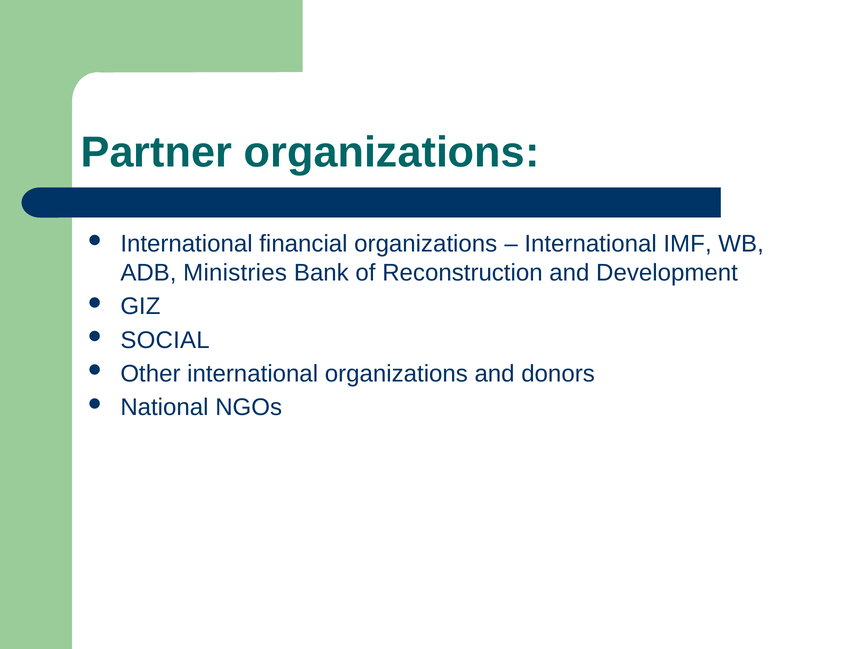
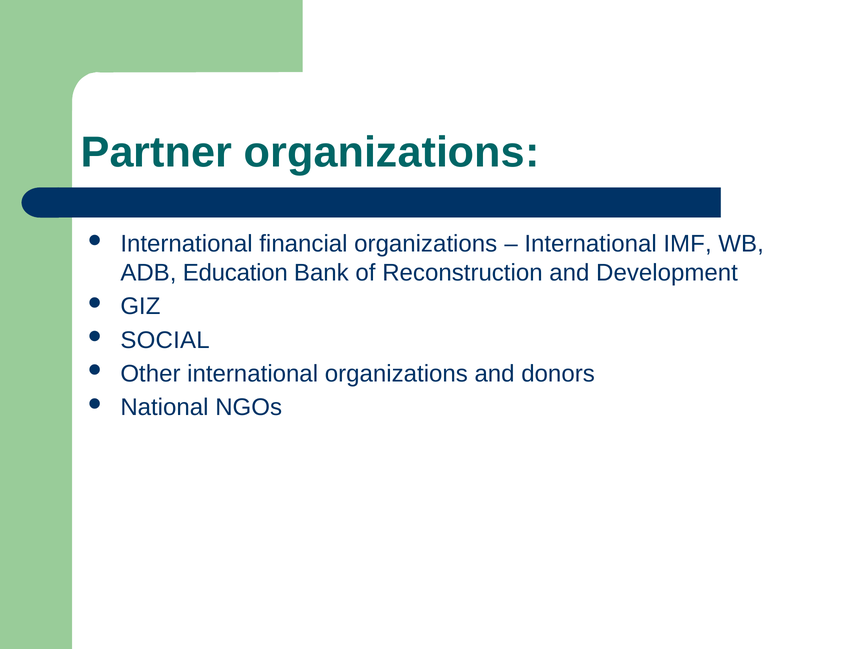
Ministries: Ministries -> Education (235, 273)
